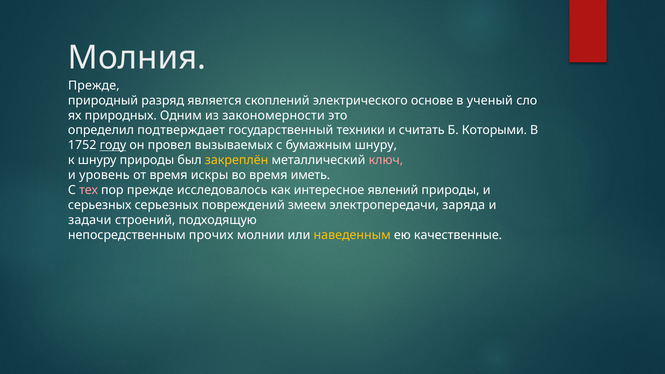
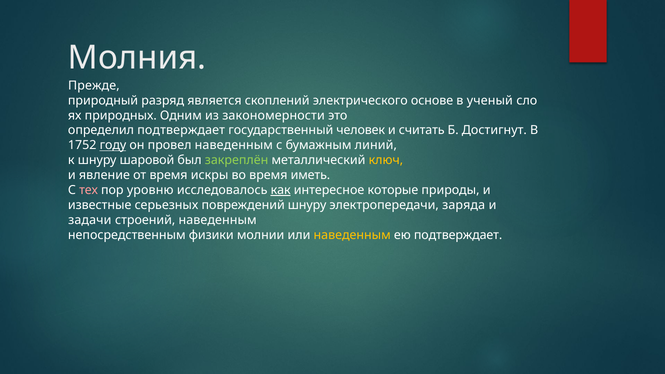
техники: техники -> человек (361, 130)
Которыми: Которыми -> Достигнут (494, 130)
провел вызываемых: вызываемых -> наведенным (234, 145)
бумажным шнуру: шнуру -> линий (376, 145)
шнуру природы: природы -> шаровой (147, 160)
закреплён colour: yellow -> light green (237, 160)
ключ colour: pink -> yellow (386, 160)
уровень: уровень -> явление (104, 175)
пор прежде: прежде -> уровню (150, 190)
как underline: none -> present (281, 190)
явлений: явлений -> которые (393, 190)
серьезных: серьезных -> известные (100, 205)
повреждений змеем: змеем -> шнуру (307, 205)
строений подходящую: подходящую -> наведенным (218, 220)
прочих: прочих -> физики (211, 235)
ею качественные: качественные -> подтверждает (458, 235)
